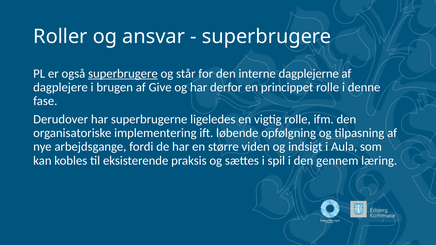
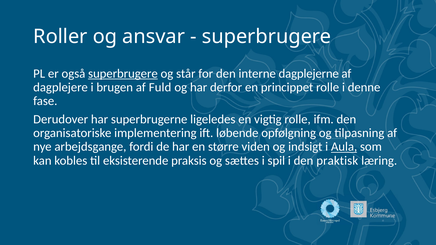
Give: Give -> Fuld (160, 87)
Aula underline: none -> present (344, 147)
gennem: gennem -> praktisk (337, 161)
